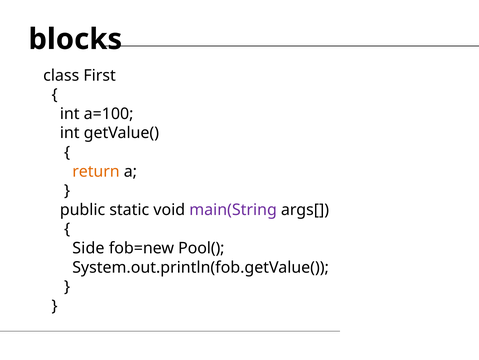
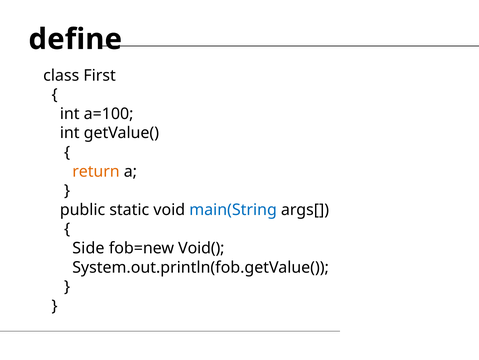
blocks: blocks -> define (75, 39)
main(String colour: purple -> blue (233, 209)
Pool(: Pool( -> Void( (201, 248)
